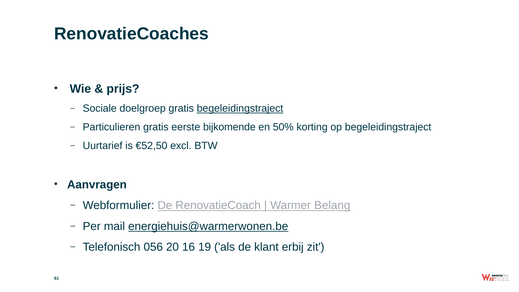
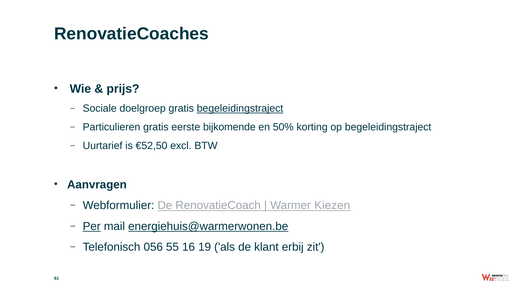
Belang: Belang -> Kiezen (332, 205)
Per underline: none -> present (92, 226)
20: 20 -> 55 (172, 247)
